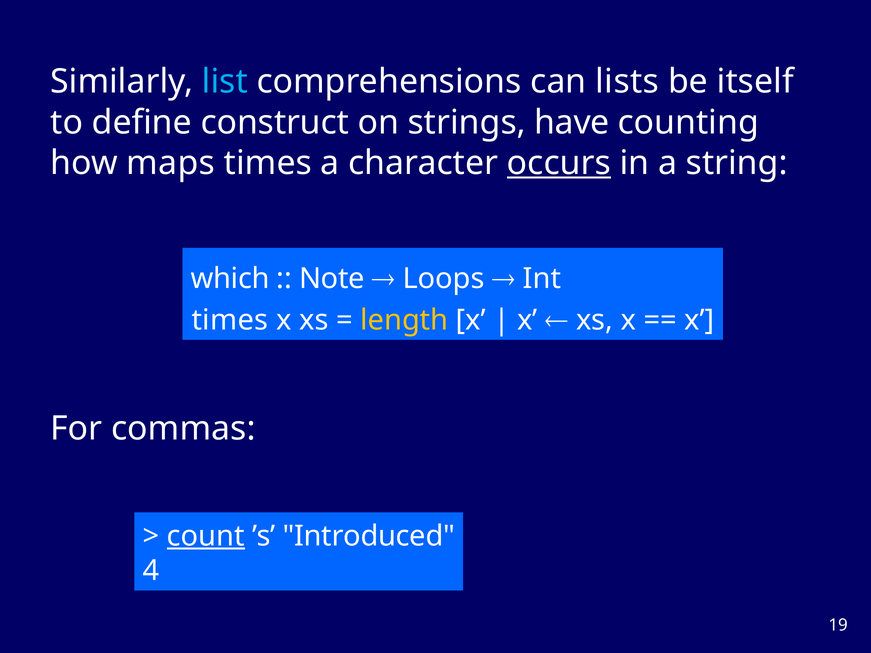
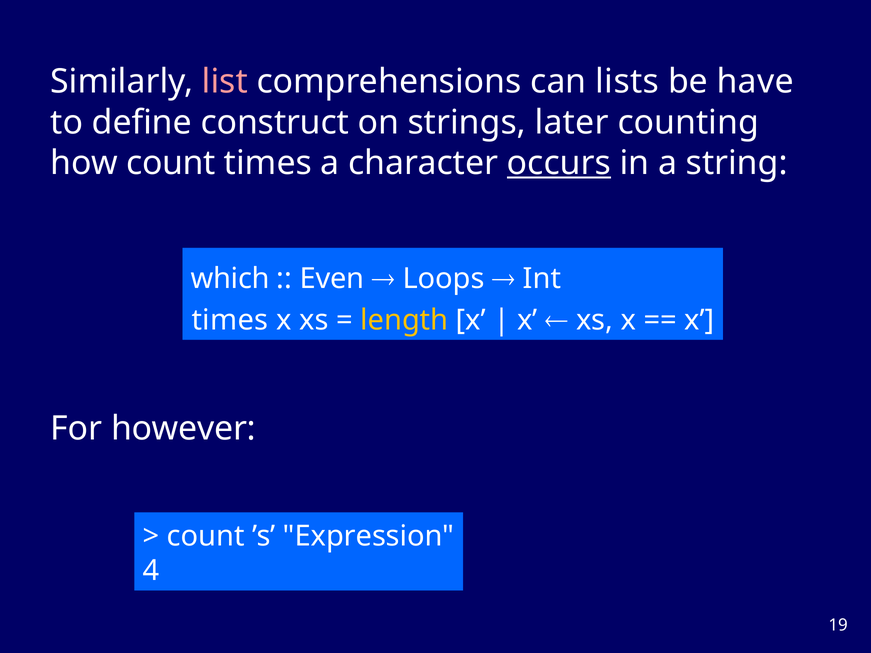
list colour: light blue -> pink (225, 82)
itself: itself -> have (755, 82)
have: have -> later (572, 122)
how maps: maps -> count (171, 163)
Note: Note -> Even (332, 279)
commas: commas -> however (183, 429)
count underline: present -> none (206, 536)
Introduced: Introduced -> Expression (369, 536)
